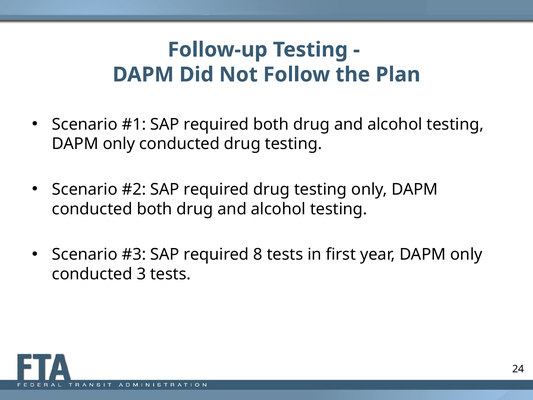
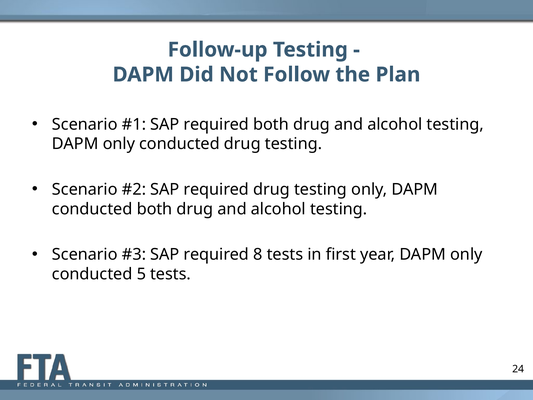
3: 3 -> 5 (141, 274)
